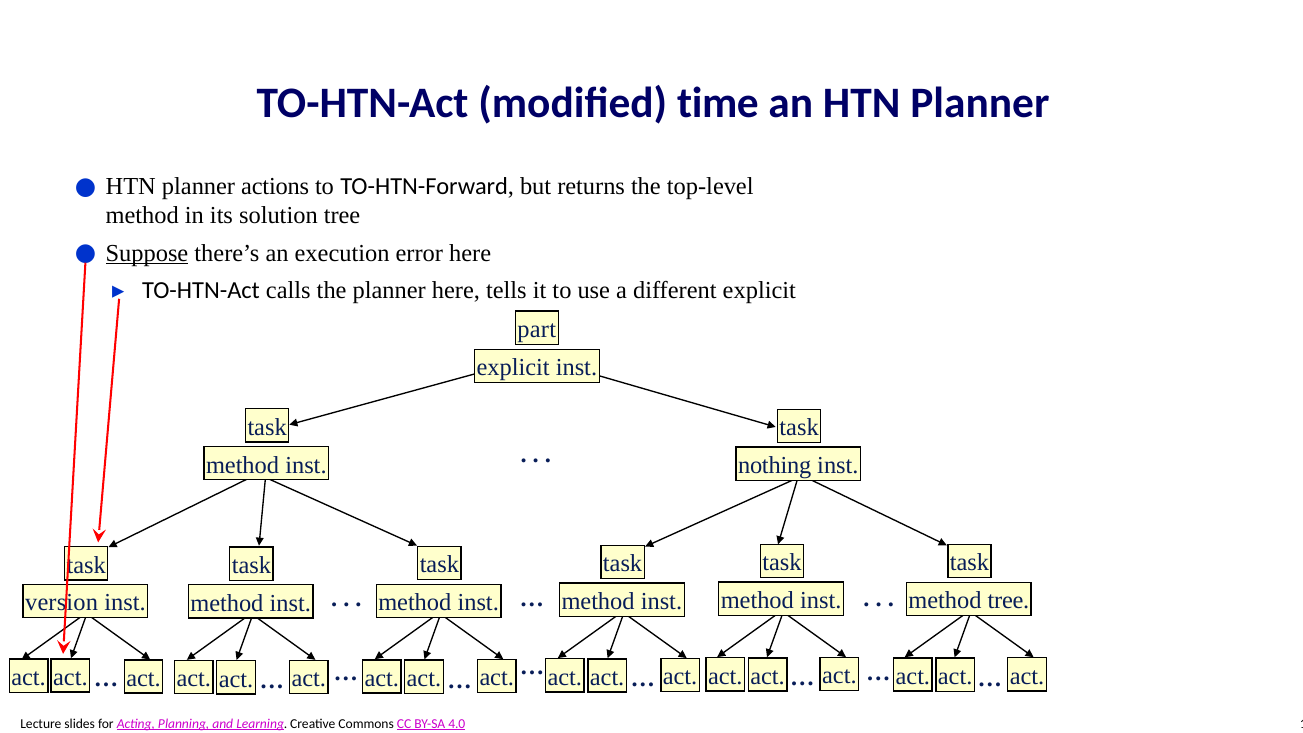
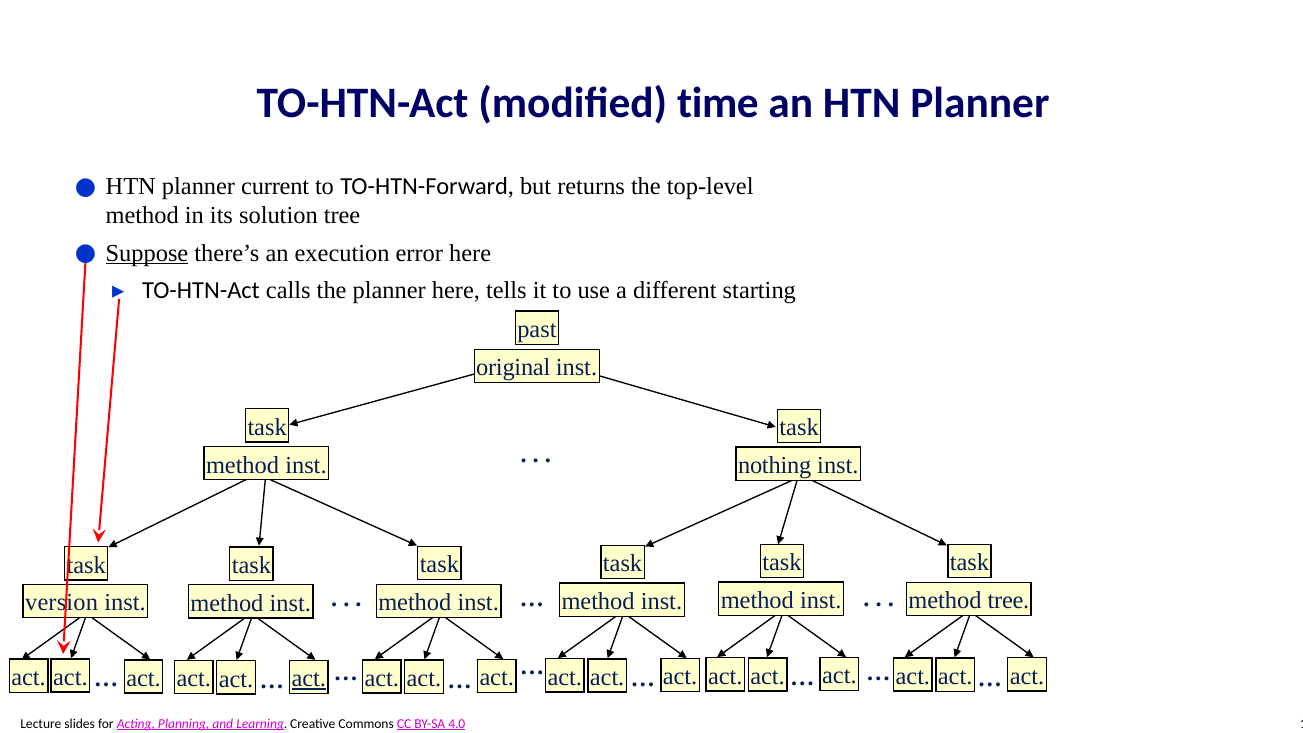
actions: actions -> current (275, 186)
different explicit: explicit -> starting (759, 291)
part: part -> past (537, 329)
explicit: explicit -> original (513, 368)
act underline: none -> present (309, 678)
